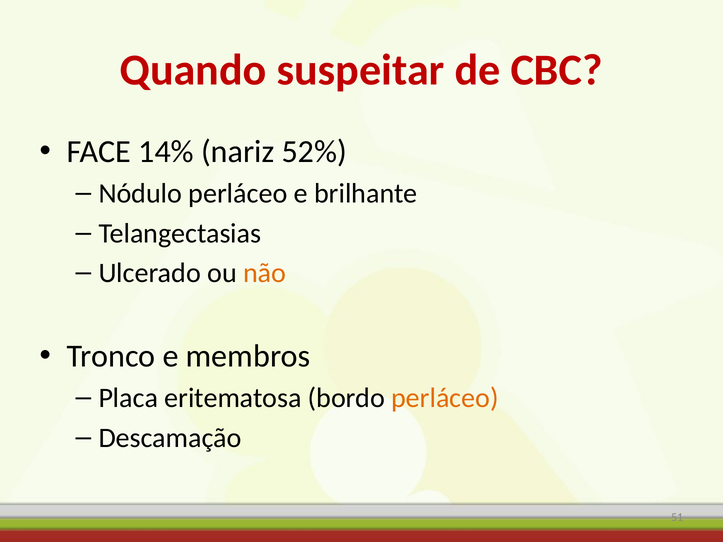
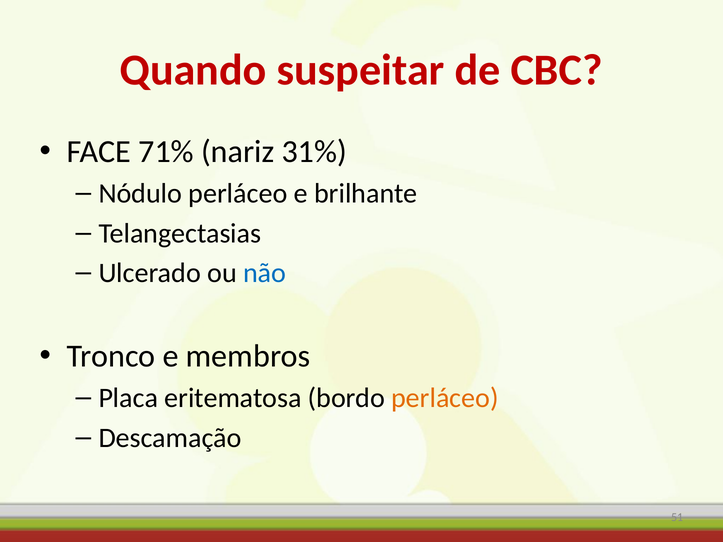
14%: 14% -> 71% (166, 152)
52%: 52% -> 31% (314, 152)
não colour: orange -> blue (265, 273)
